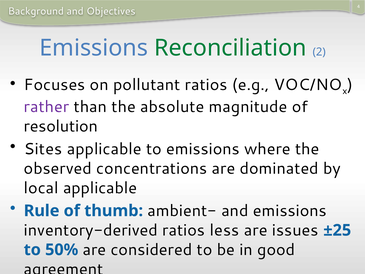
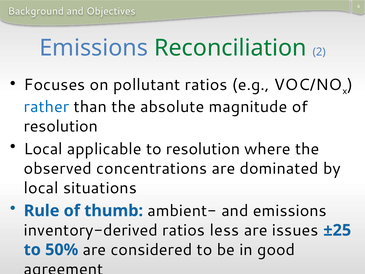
rather colour: purple -> blue (46, 107)
Sites: Sites -> Local (43, 149)
to emissions: emissions -> resolution (203, 149)
local applicable: applicable -> situations (100, 188)
